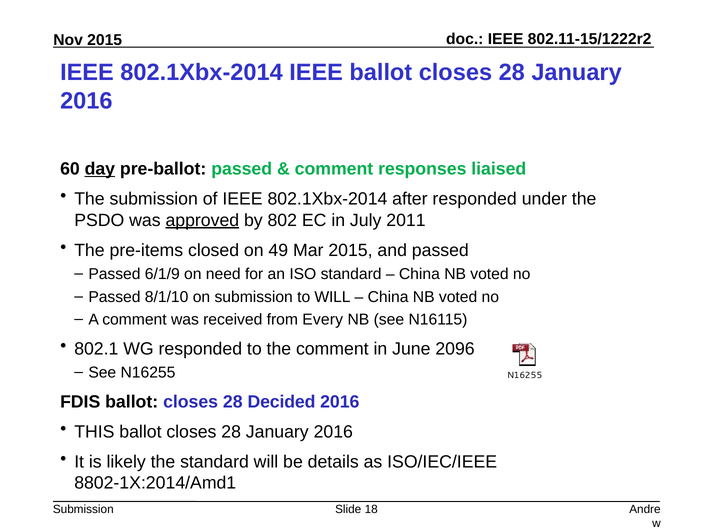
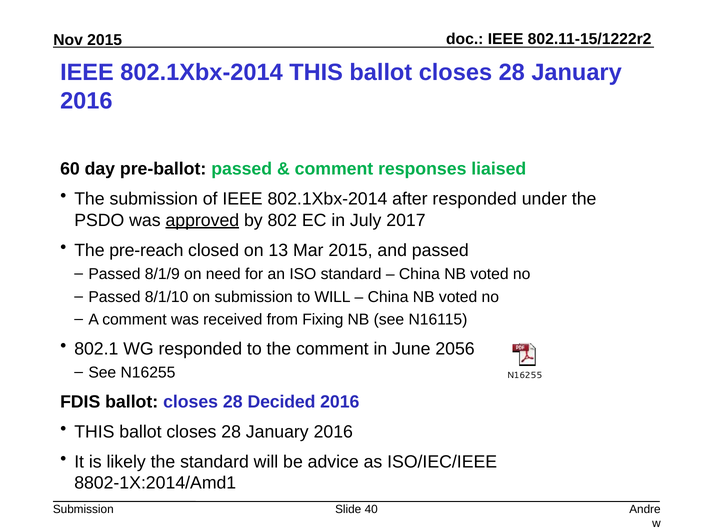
802.1Xbx-2014 IEEE: IEEE -> THIS (316, 72)
day underline: present -> none (100, 169)
2011: 2011 -> 2017 (406, 220)
pre-items: pre-items -> pre-reach (146, 250)
49: 49 -> 13 (278, 250)
6/1/9: 6/1/9 -> 8/1/9 (162, 274)
Every: Every -> Fixing (323, 319)
2096: 2096 -> 2056 (455, 348)
details: details -> advice (333, 461)
18: 18 -> 40 (371, 509)
